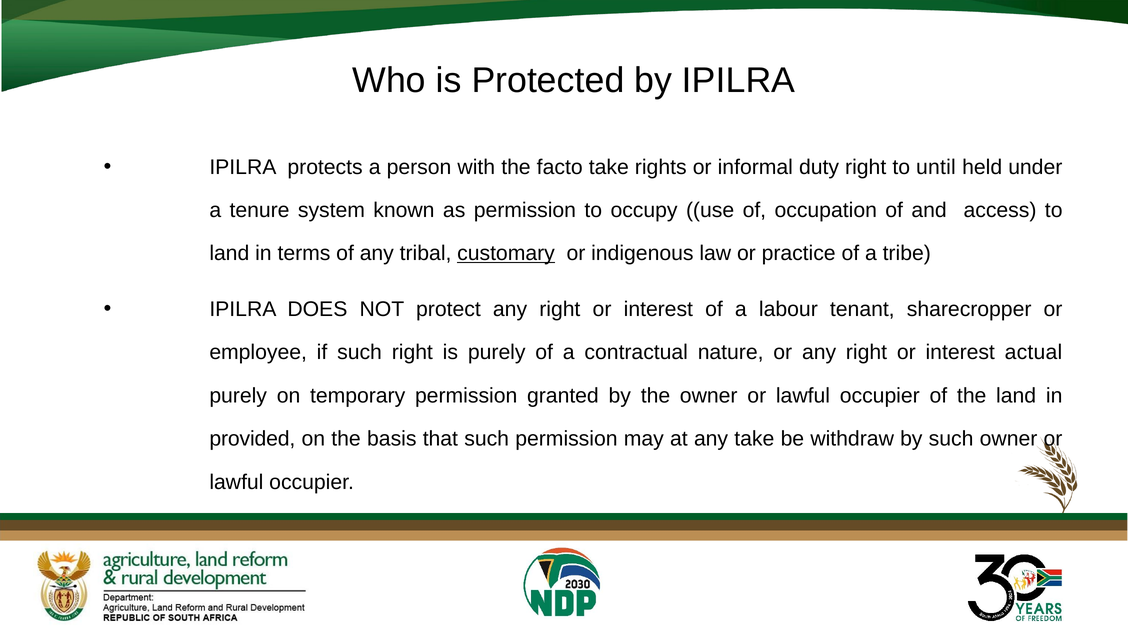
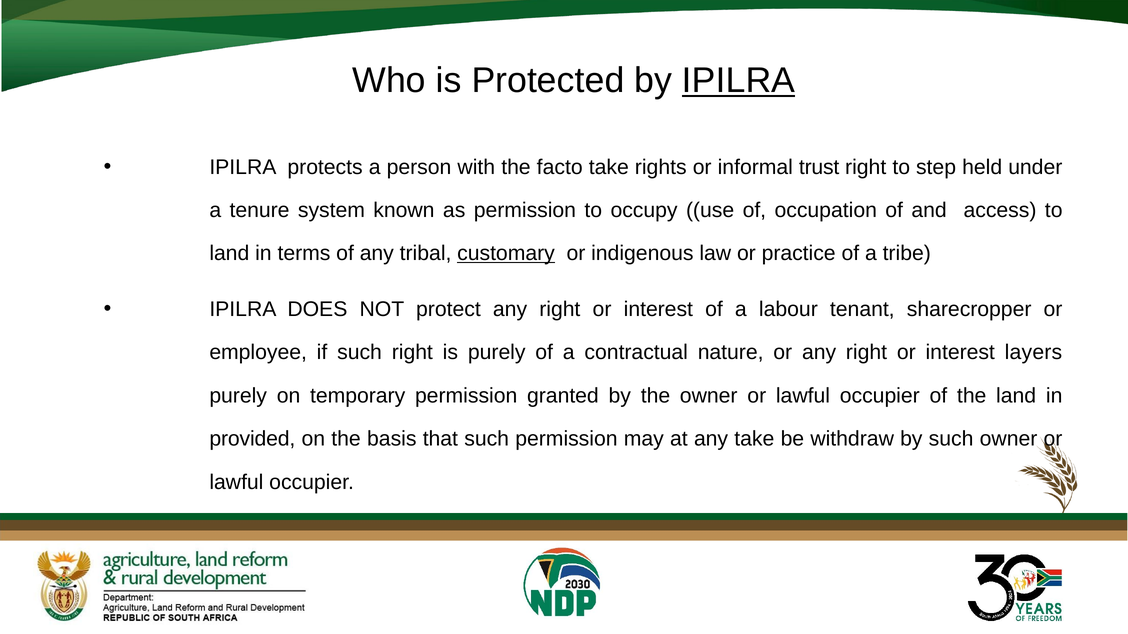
IPILRA underline: none -> present (739, 81)
duty: duty -> trust (819, 167)
until: until -> step (936, 167)
actual: actual -> layers (1033, 353)
